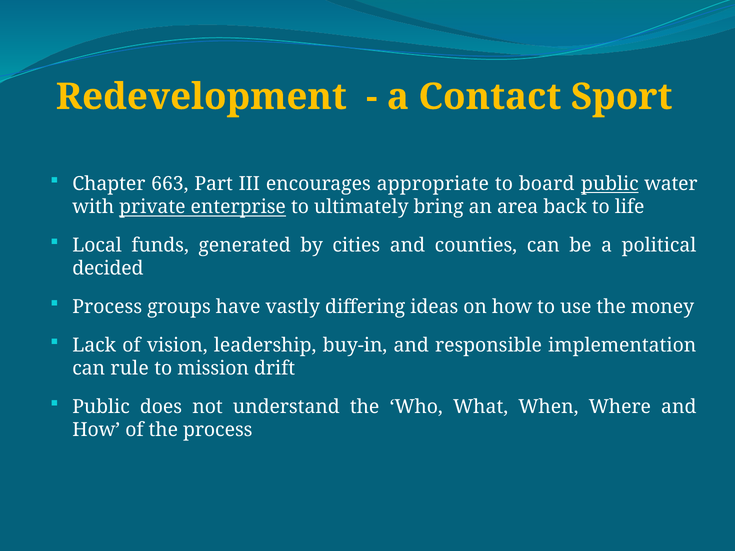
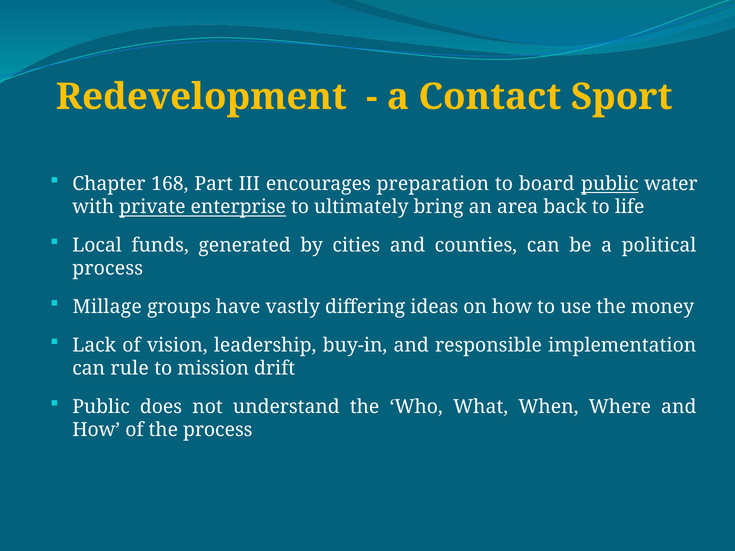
663: 663 -> 168 (170, 184)
appropriate: appropriate -> preparation (433, 184)
decided: decided -> process (108, 269)
Process: Process -> Millage (107, 307)
